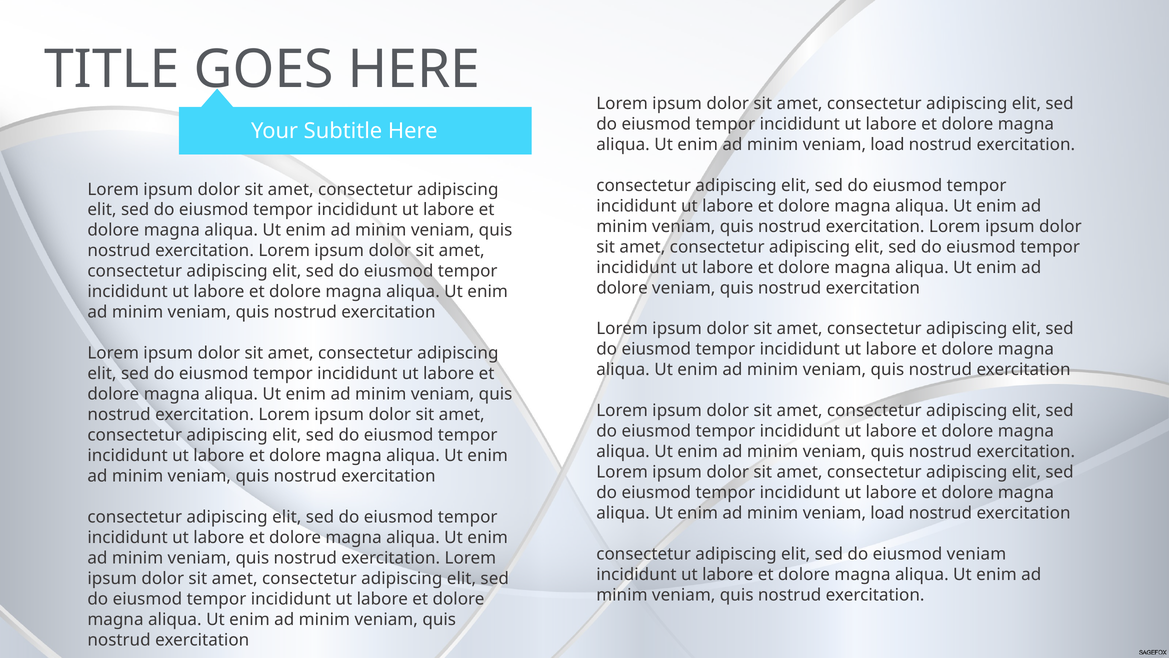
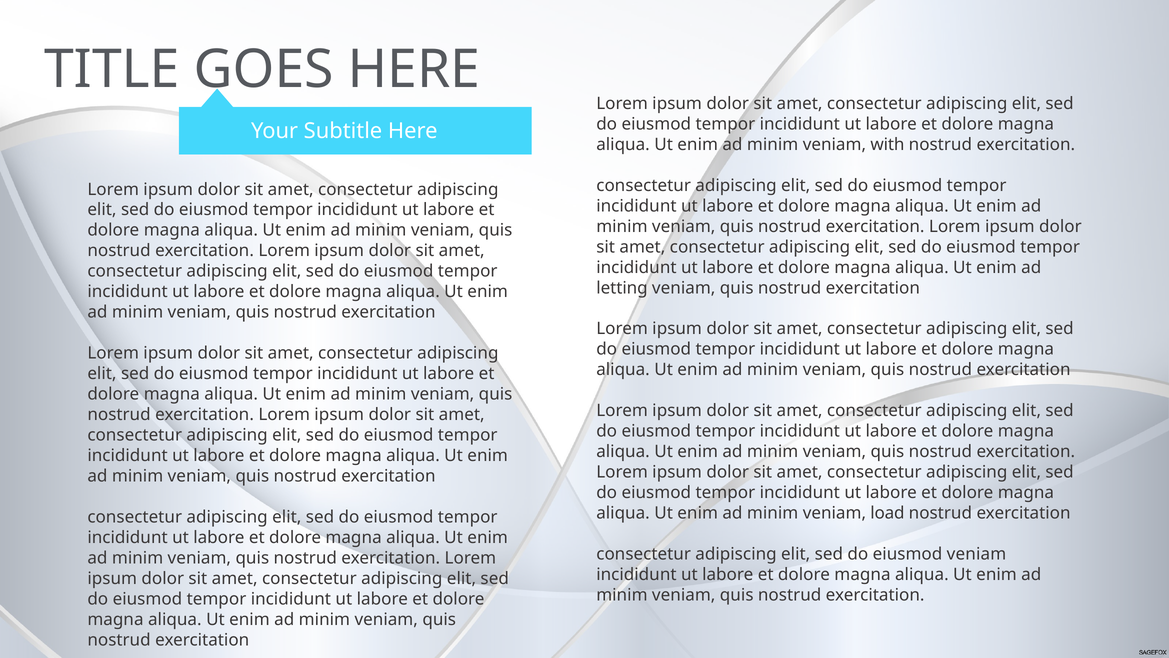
load: load -> with (887, 144)
dolore: dolore -> letting (622, 288)
